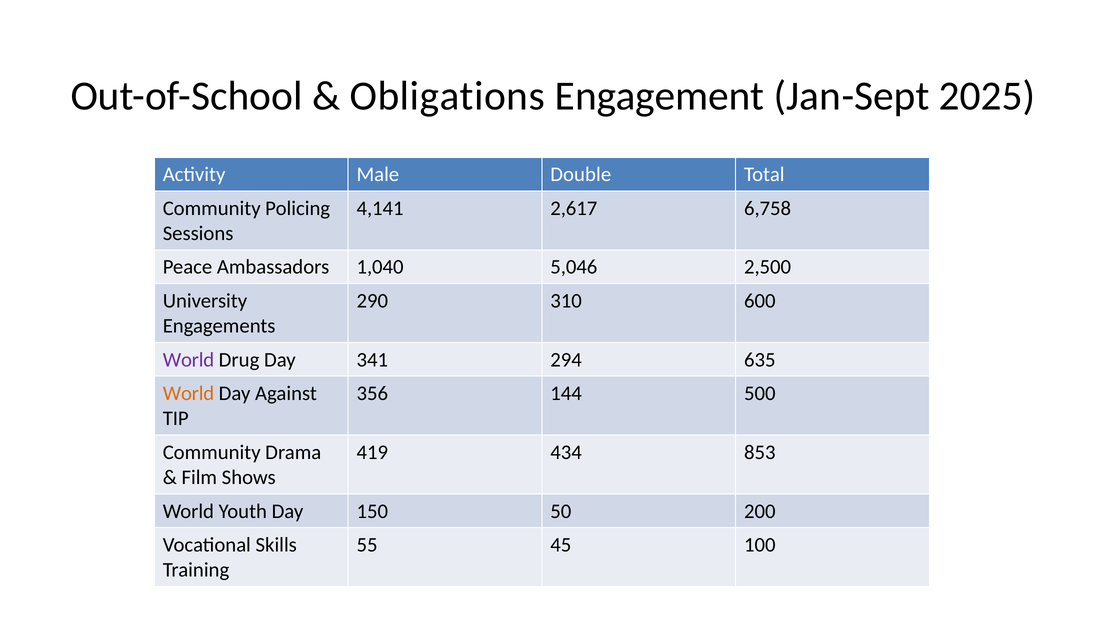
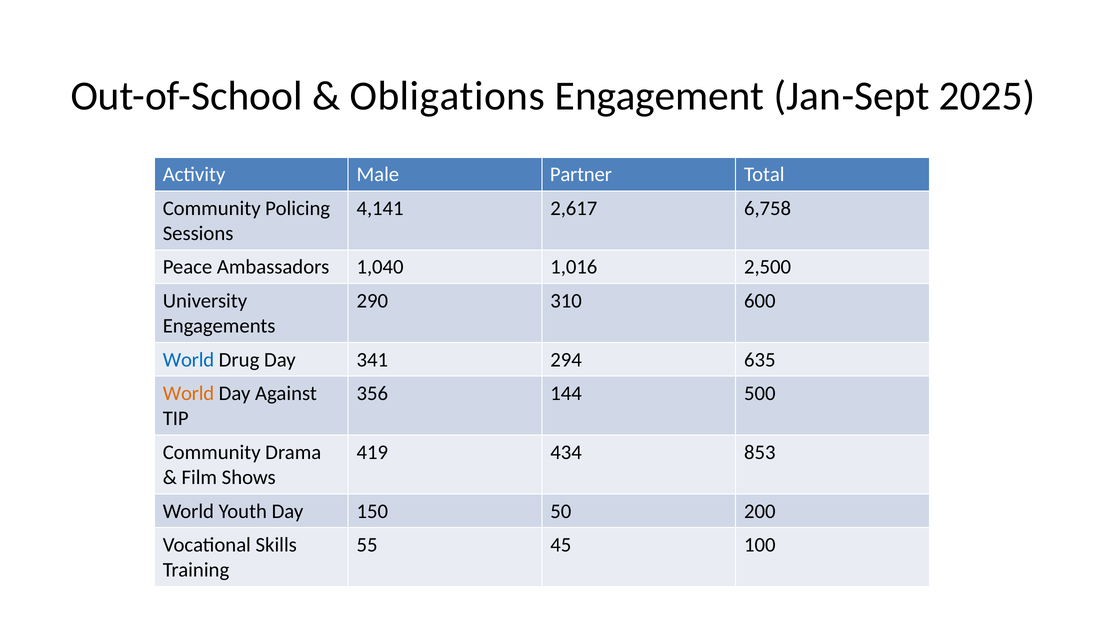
Double: Double -> Partner (581, 175)
5,046: 5,046 -> 1,016 (574, 267)
World colour: purple -> blue (188, 360)
